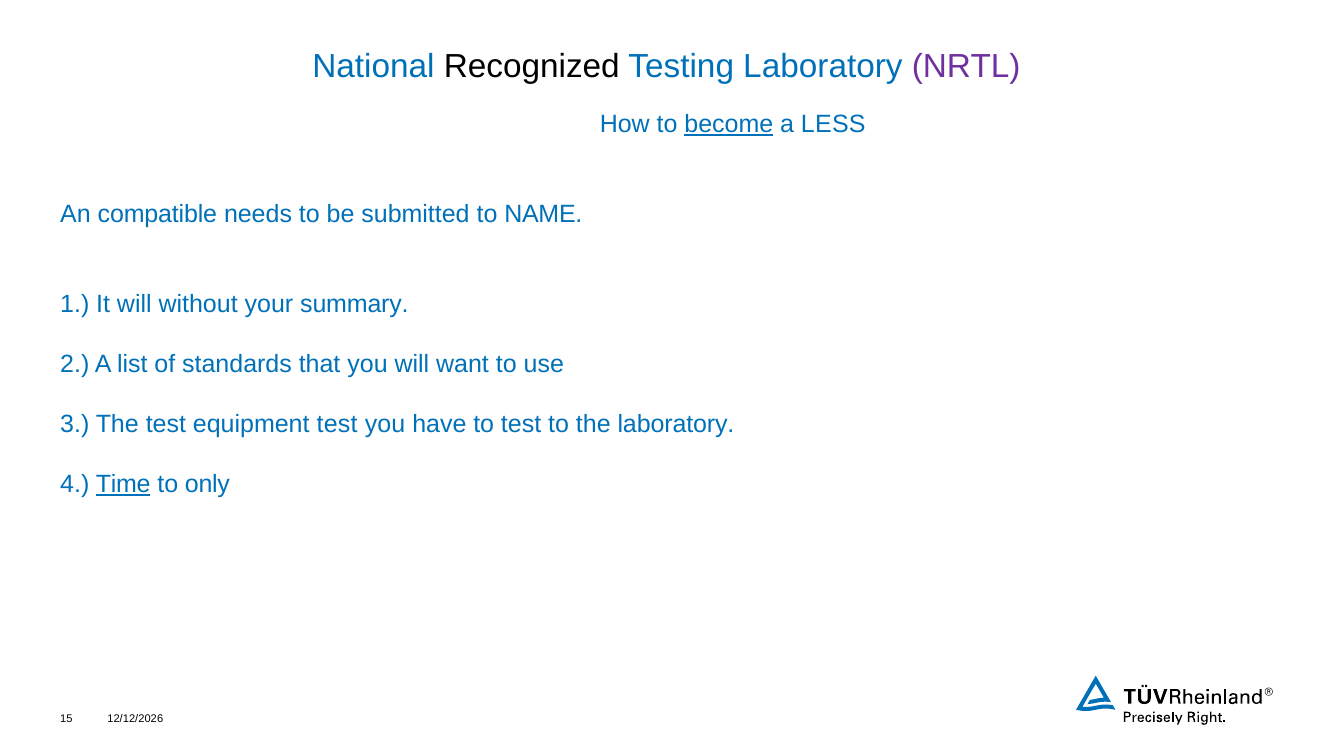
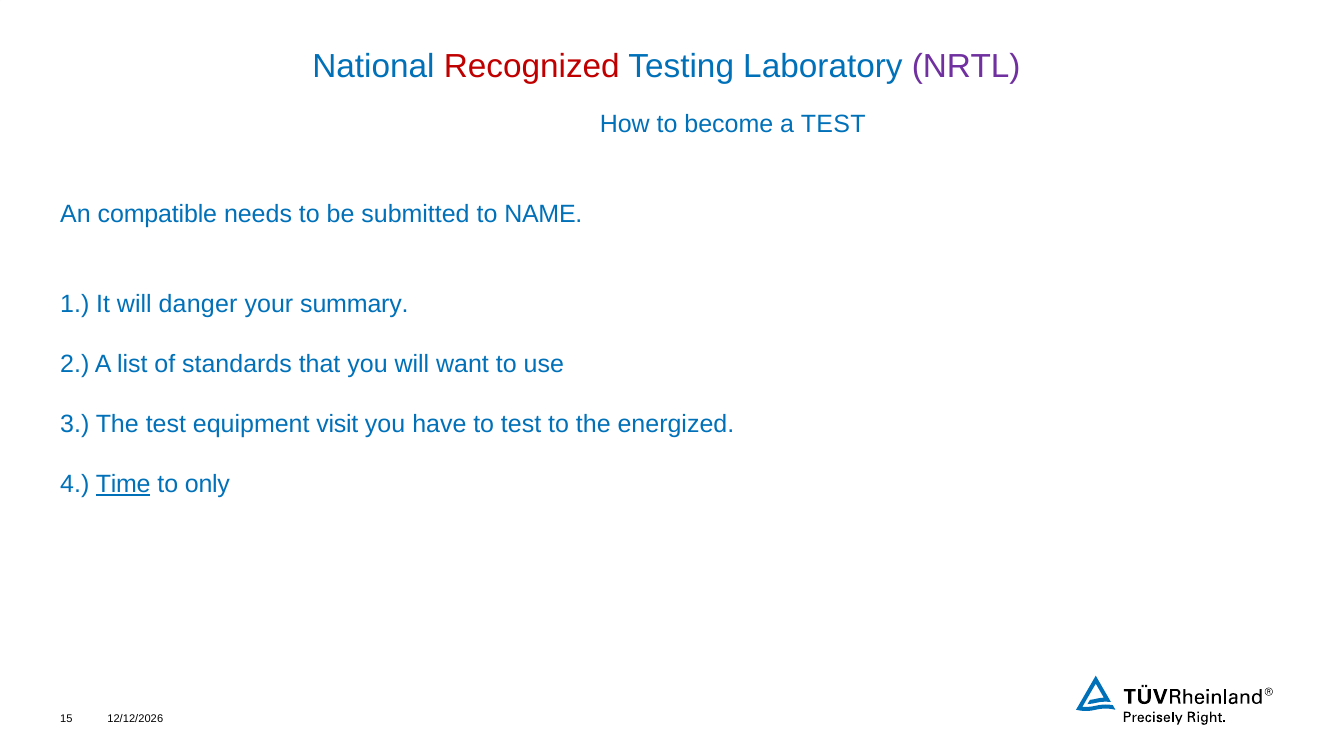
Recognized colour: black -> red (532, 67)
become underline: present -> none (729, 124)
a LESS: LESS -> TEST (833, 124)
without: without -> danger (198, 304)
equipment test: test -> visit (337, 424)
the laboratory: laboratory -> energized (676, 424)
